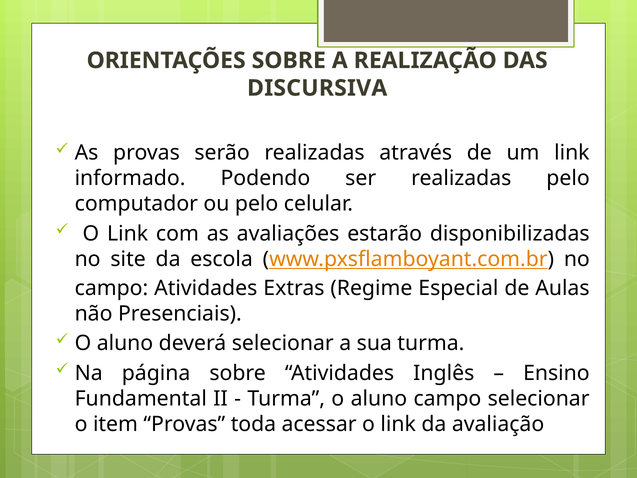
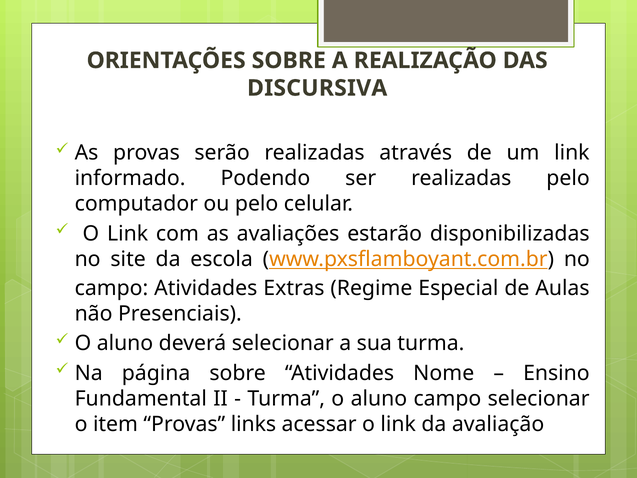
Inglês: Inglês -> Nome (444, 373)
toda: toda -> links (253, 424)
